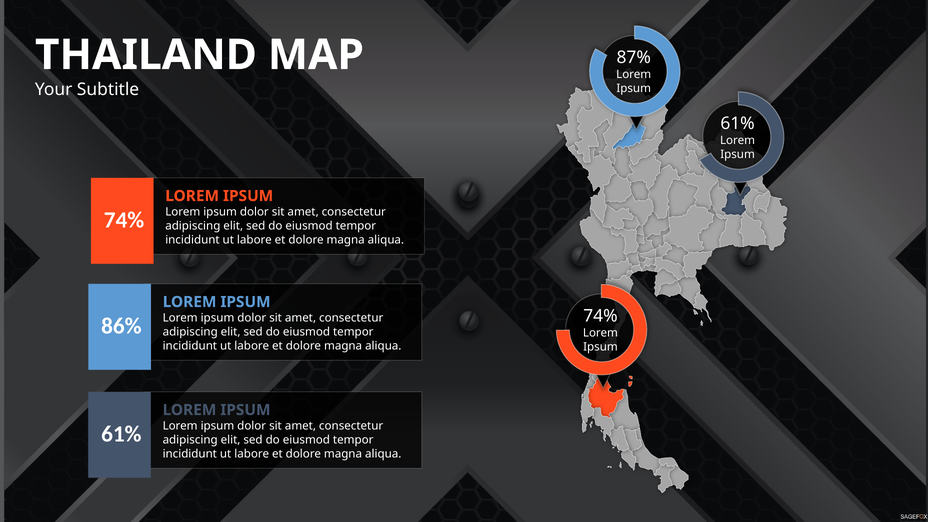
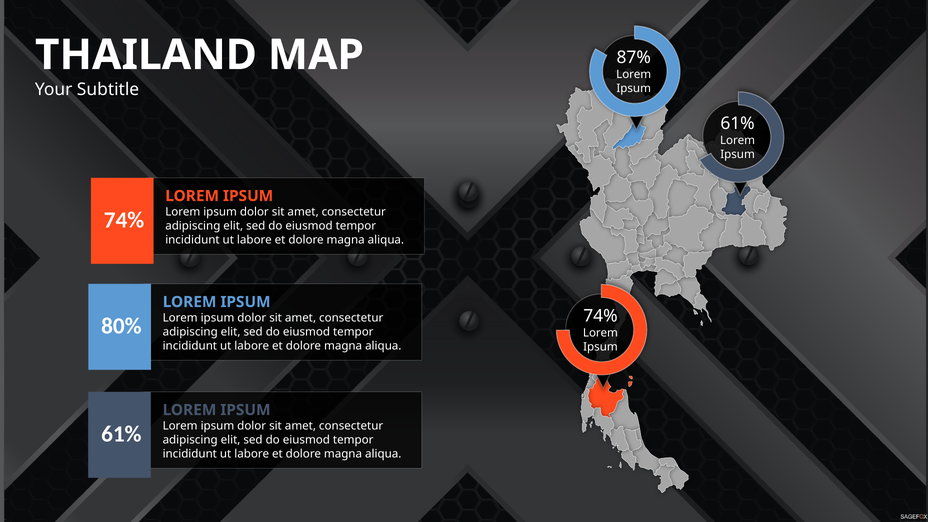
86%: 86% -> 80% (121, 326)
